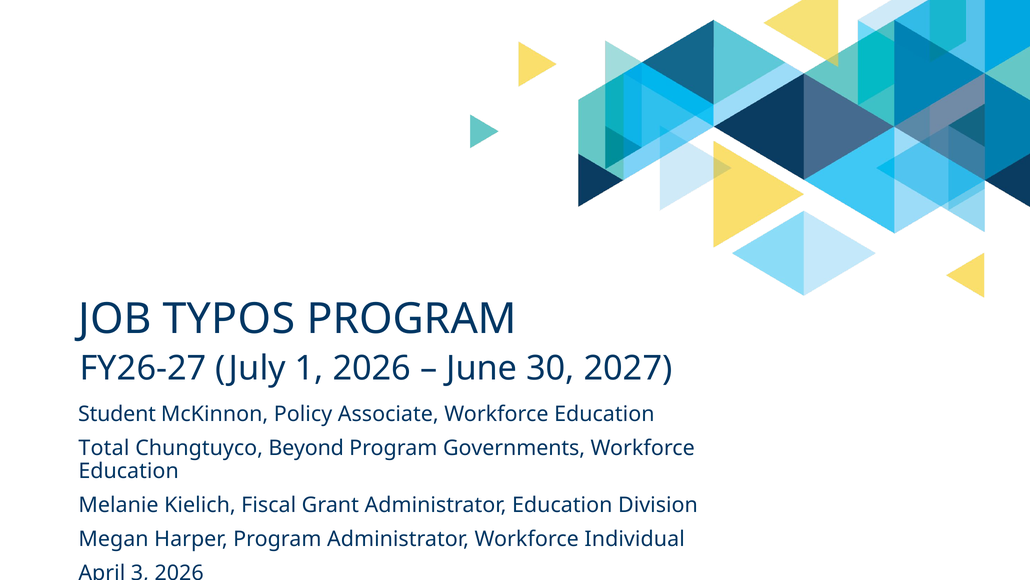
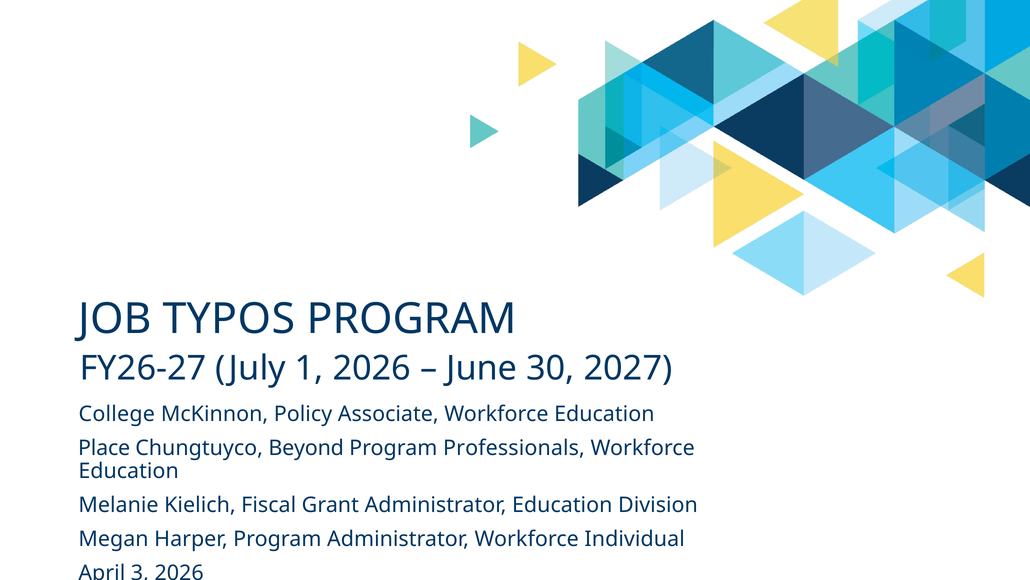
Student: Student -> College (117, 414)
Total: Total -> Place (104, 448)
Governments: Governments -> Professionals (514, 448)
